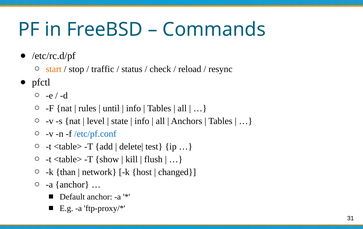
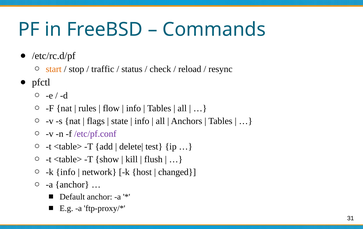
until: until -> flow (111, 108)
level: level -> flags (96, 121)
/etc/pf.conf colour: blue -> purple (95, 134)
k than: than -> info (66, 172)
